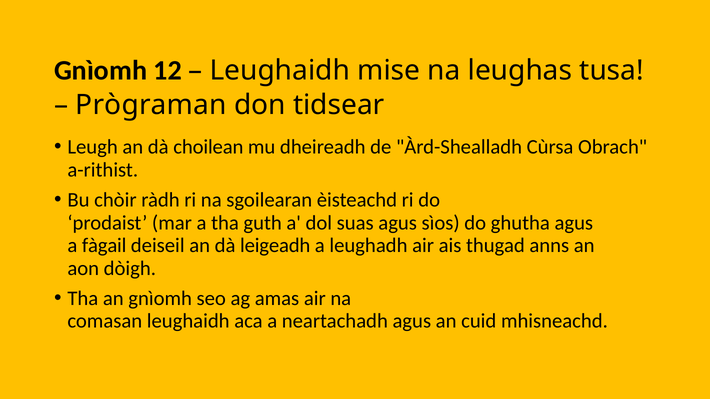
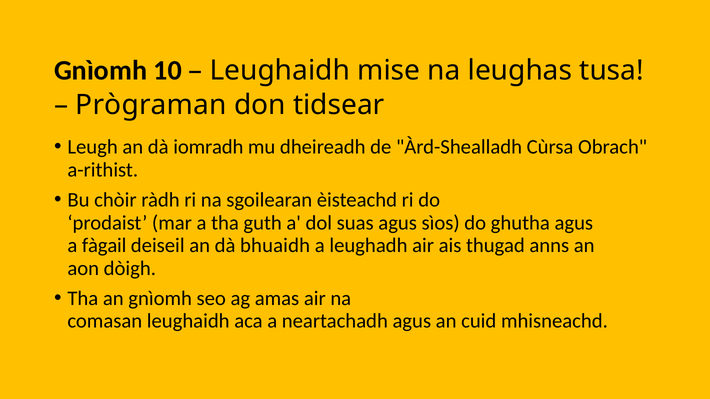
12: 12 -> 10 (168, 71)
choilean: choilean -> iomradh (208, 147)
leigeadh: leigeadh -> bhuaidh (275, 246)
